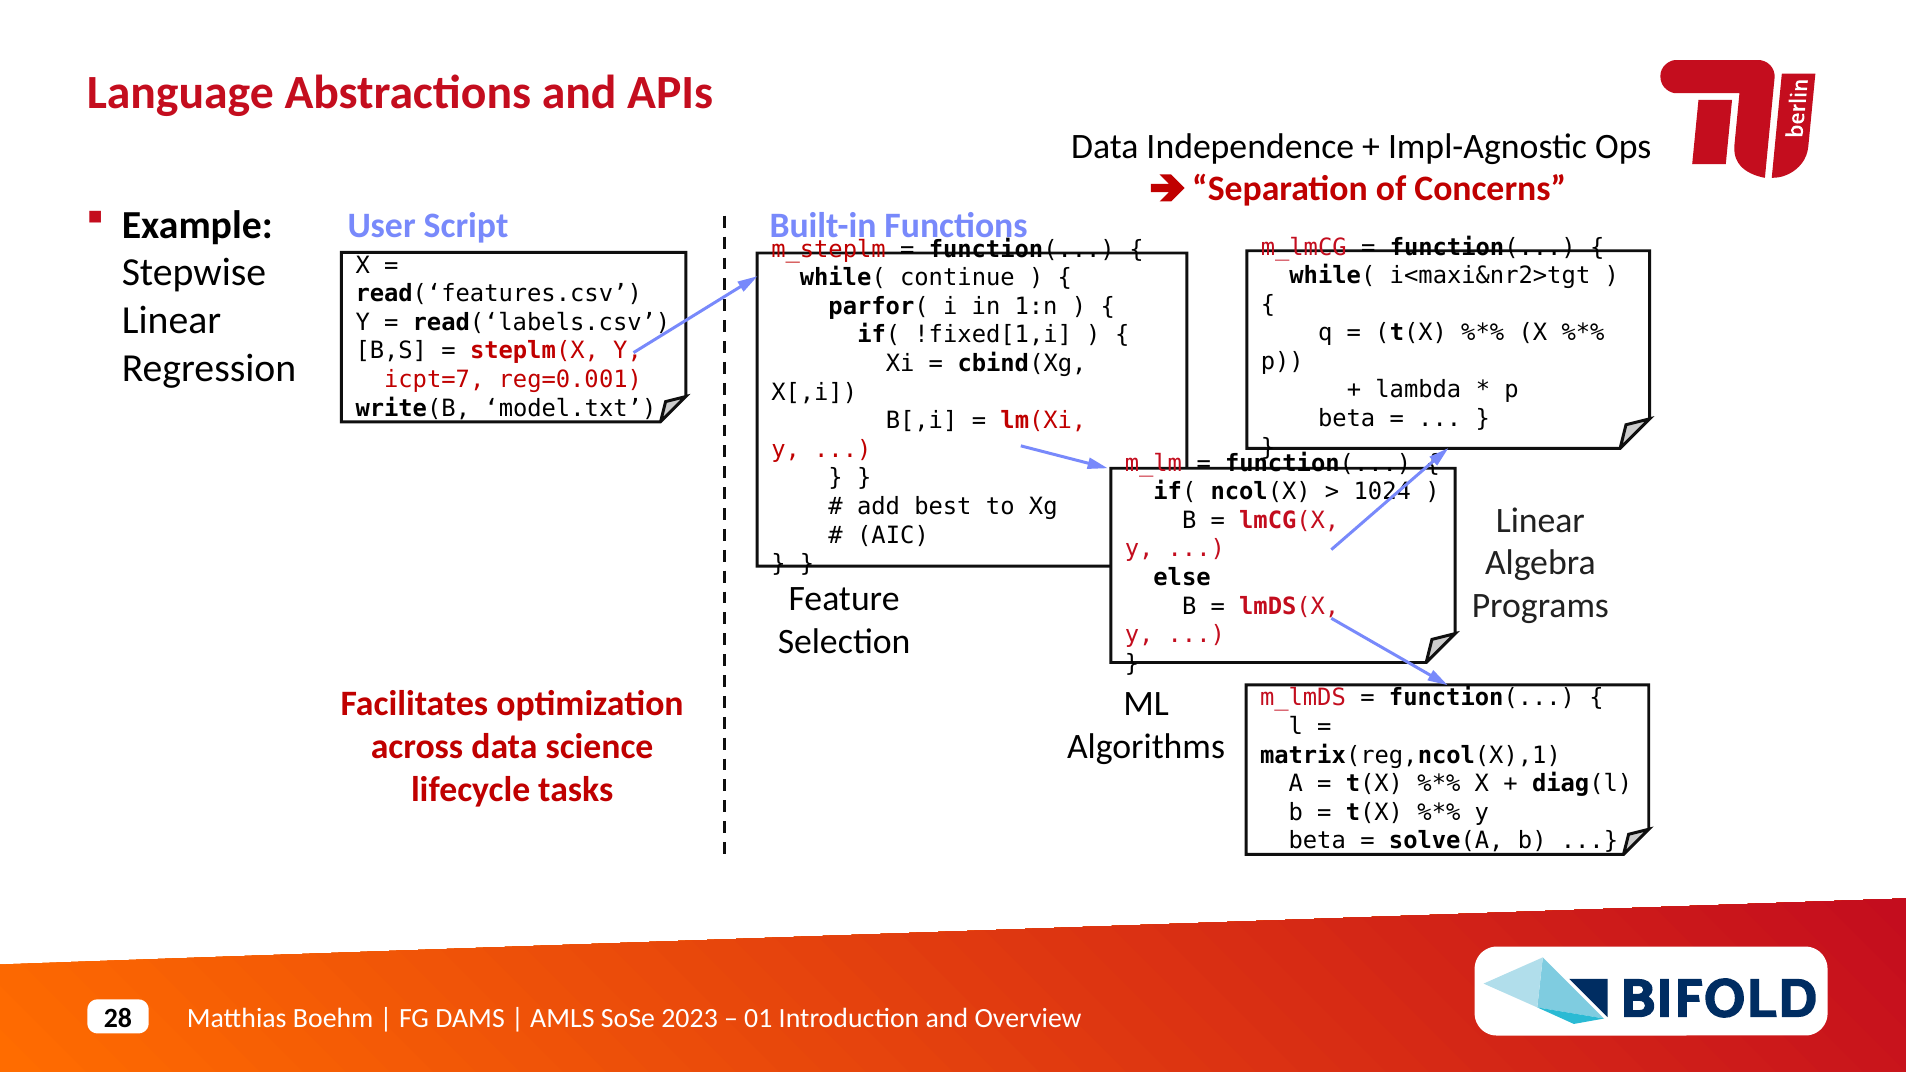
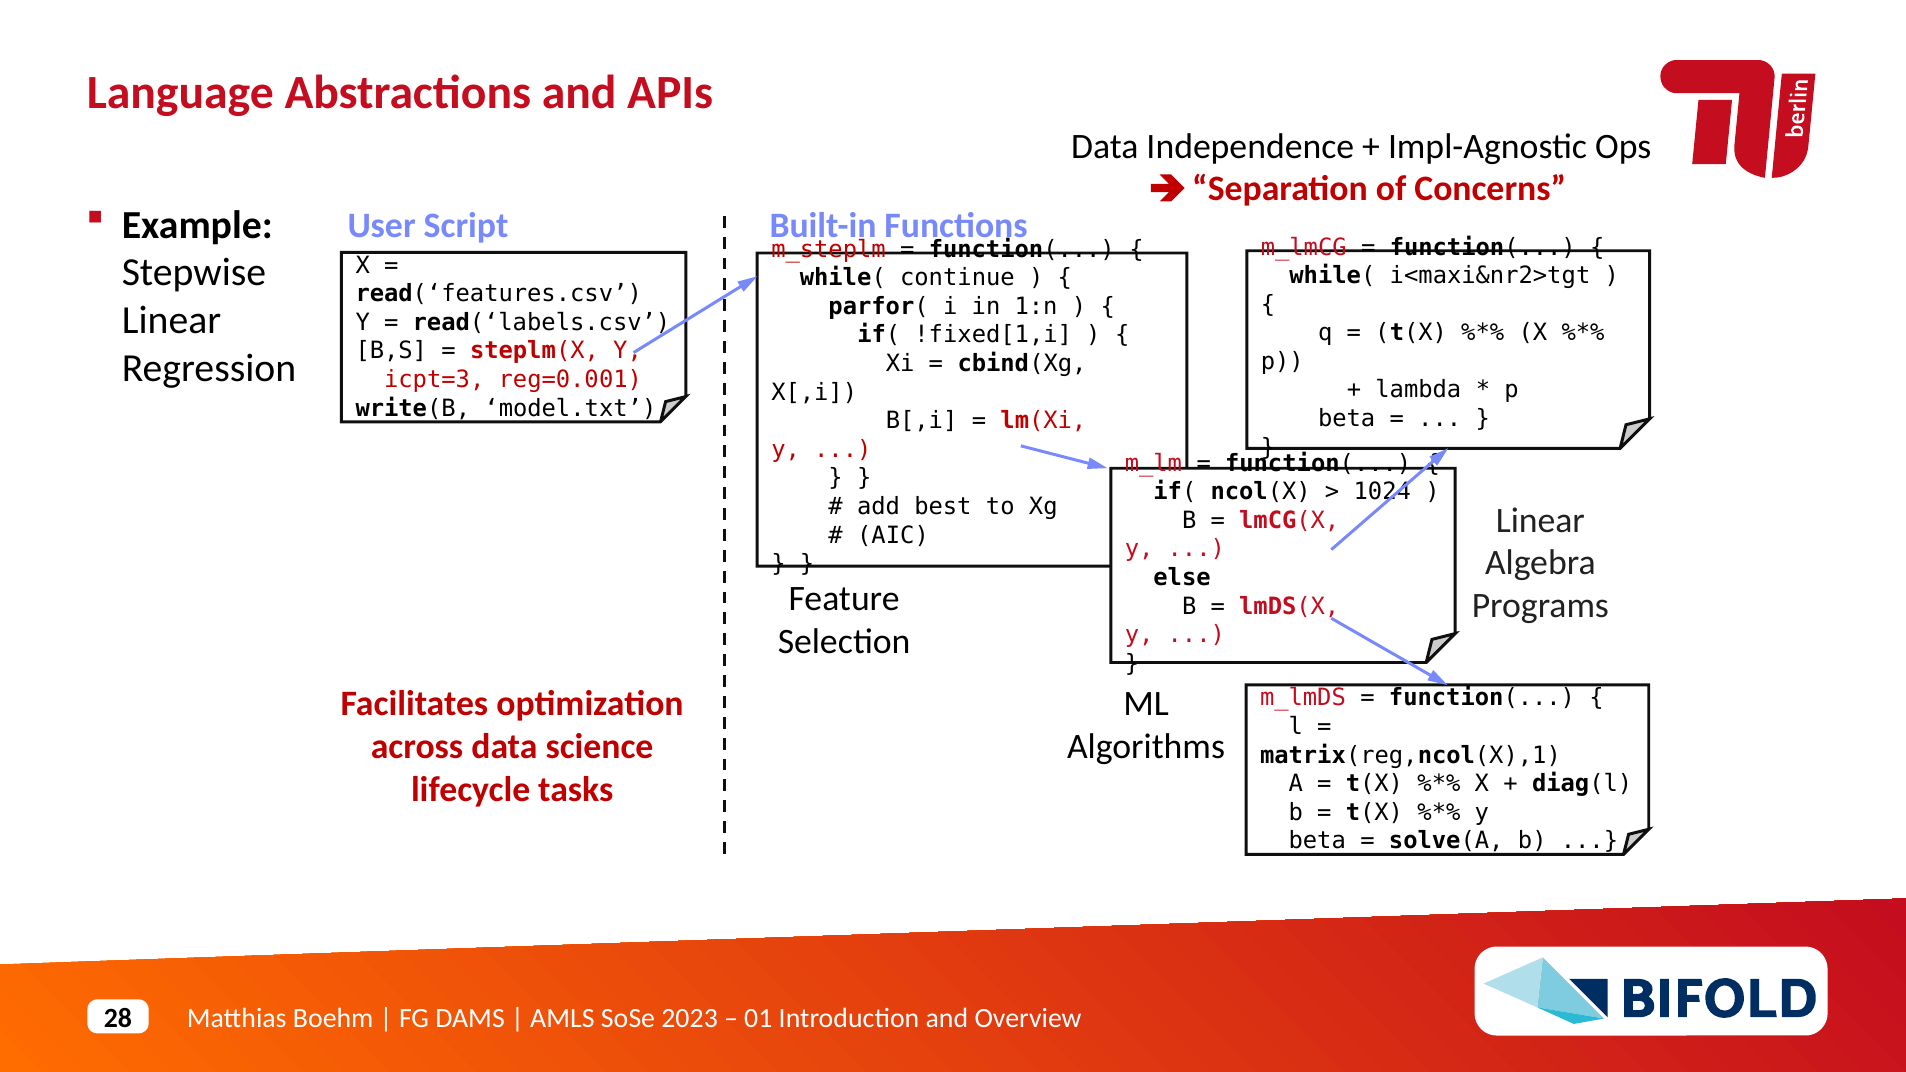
icpt=7: icpt=7 -> icpt=3 (434, 380)
